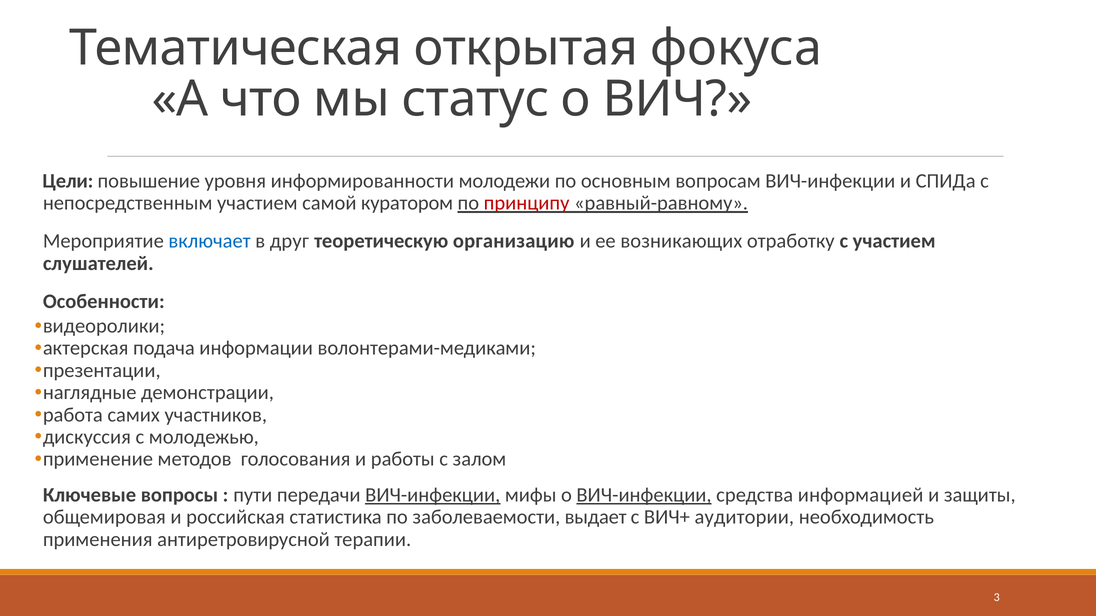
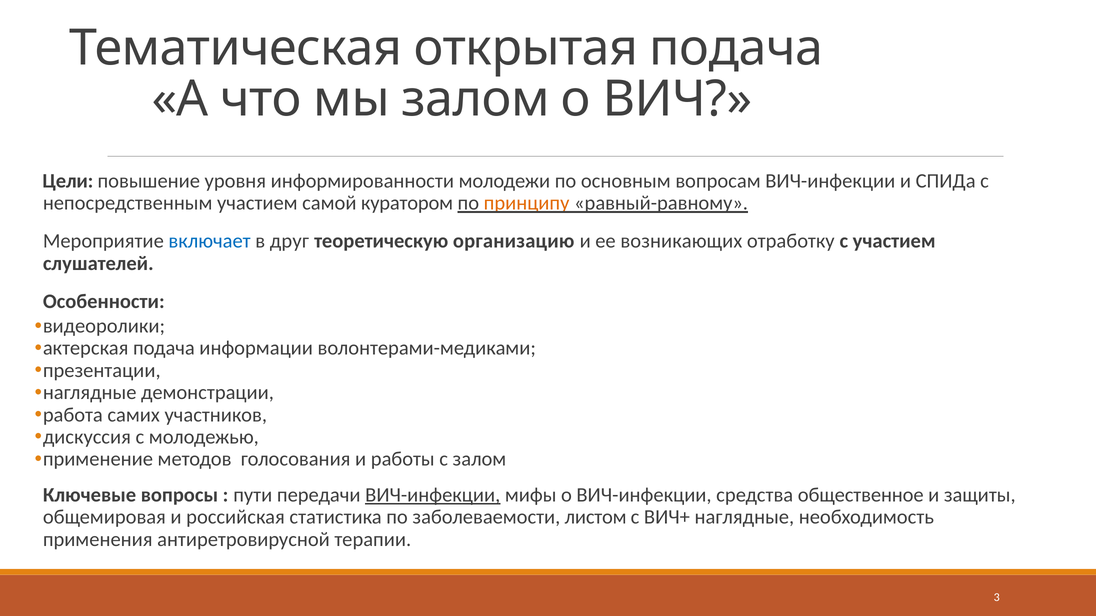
открытая фокуса: фокуса -> подача (736, 48)
мы статус: статус -> залом (476, 99)
принципу colour: red -> orange (527, 203)
ВИЧ-инфекции underline: present -> none (644, 495)
информацией: информацией -> общественное (861, 495)
выдает: выдает -> листом (596, 518)
ВИЧ+ аудитории: аудитории -> наглядные (744, 518)
